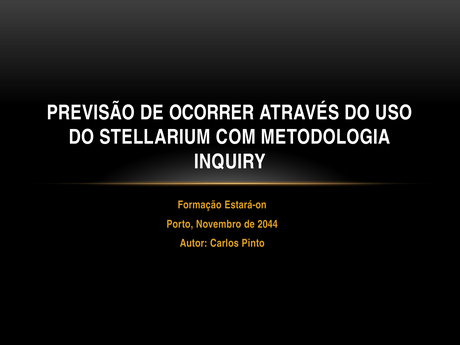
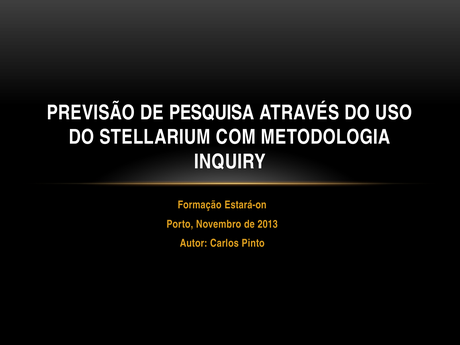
OCORRER: OCORRER -> PESQUISA (212, 113)
2044: 2044 -> 2013 (268, 224)
